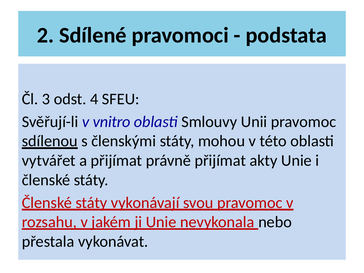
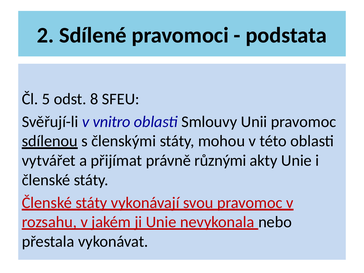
3: 3 -> 5 (46, 99)
4: 4 -> 8 (94, 99)
právně přijímat: přijímat -> různými (220, 161)
